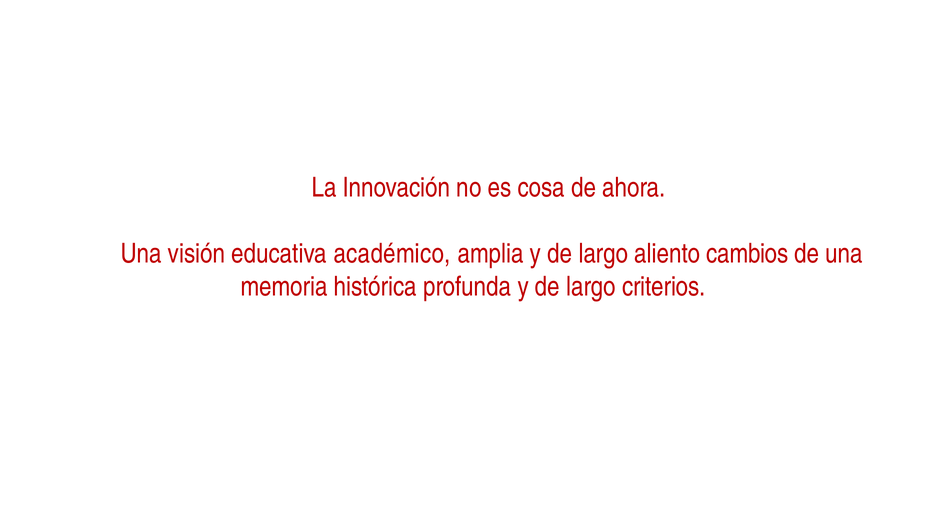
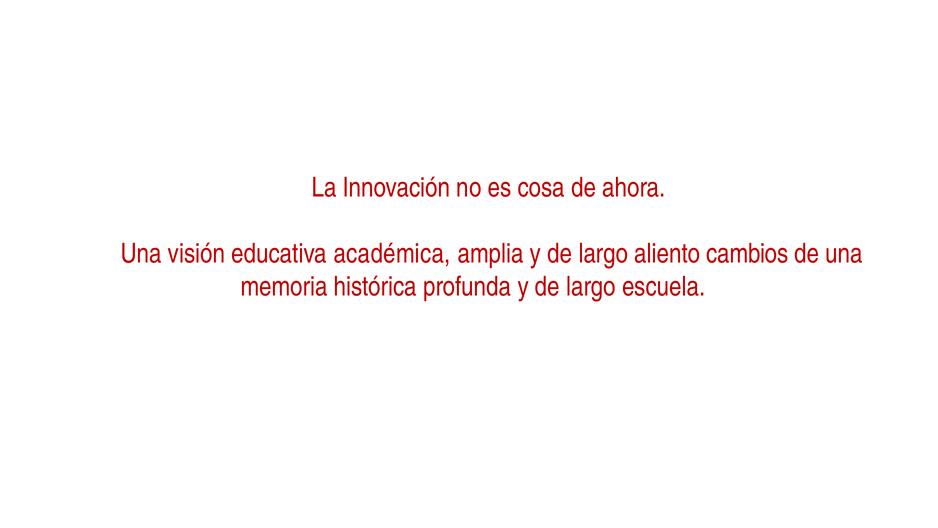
académico: académico -> académica (392, 253)
criterios: criterios -> escuela (664, 286)
